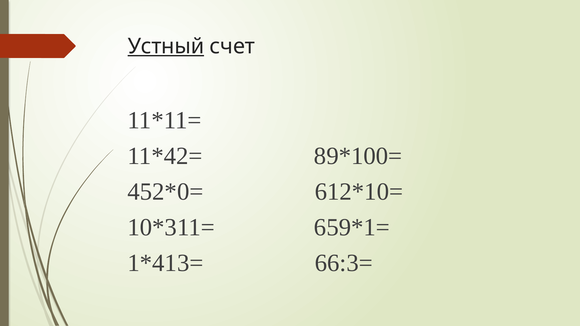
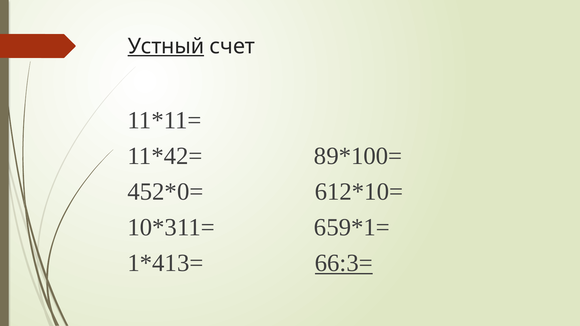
66:3= underline: none -> present (344, 263)
